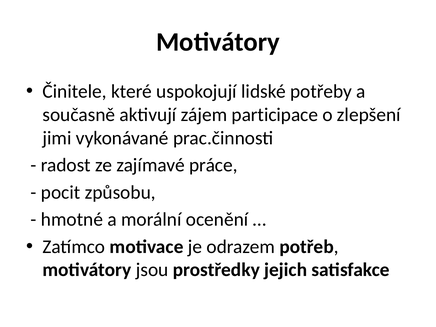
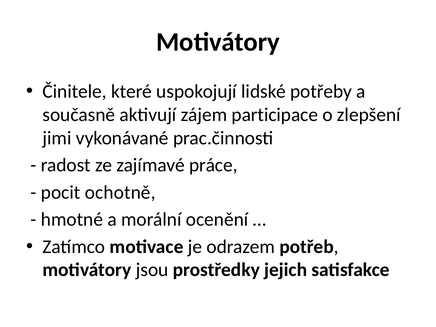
způsobu: způsobu -> ochotně (120, 192)
